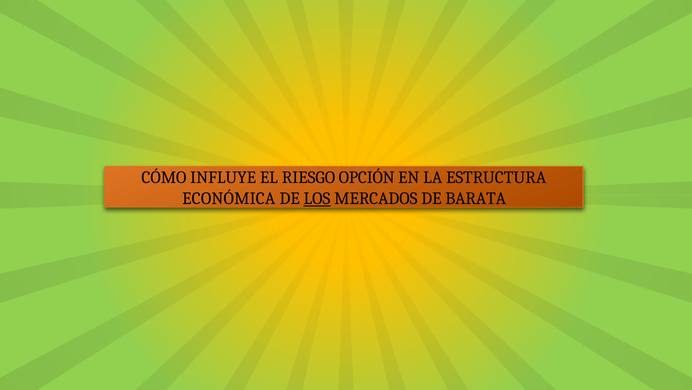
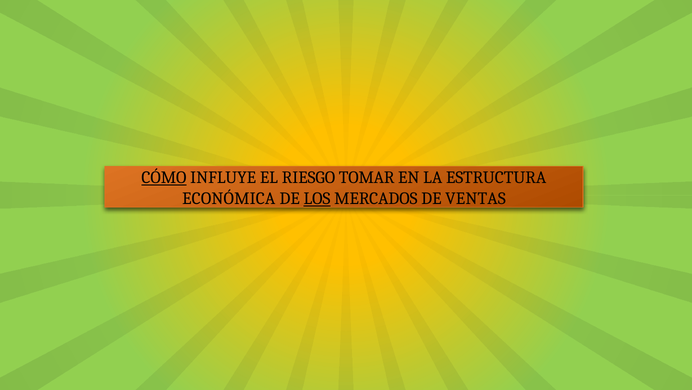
CÓMO underline: none -> present (164, 177)
OPCIÓN: OPCIÓN -> TOMAR (367, 177)
BARATA: BARATA -> VENTAS (476, 198)
